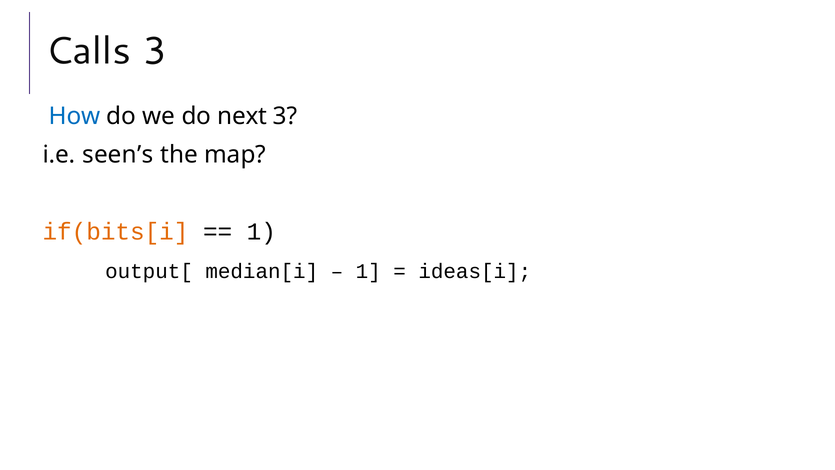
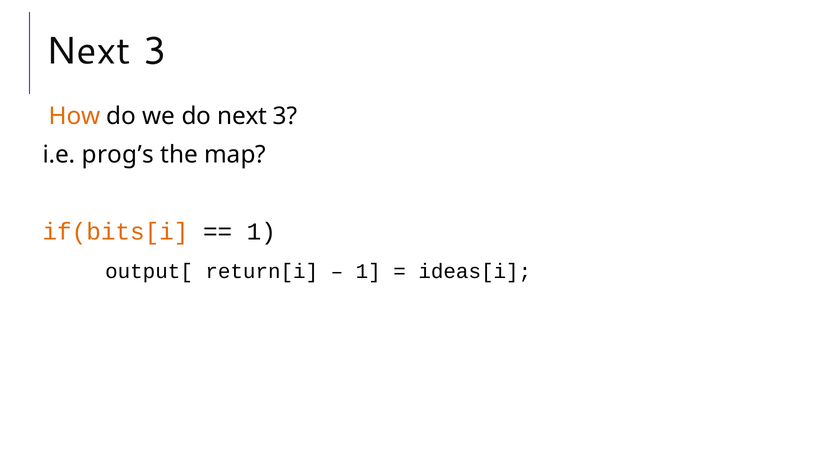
Calls: Calls -> Next (88, 51)
How colour: blue -> orange (75, 116)
seen’s: seen’s -> prog’s (118, 155)
median[i: median[i -> return[i (262, 271)
